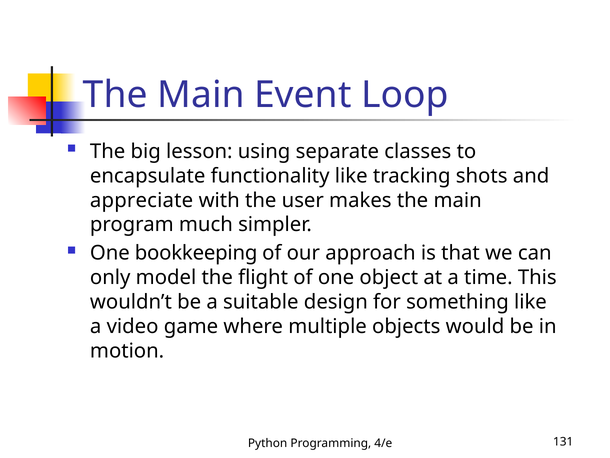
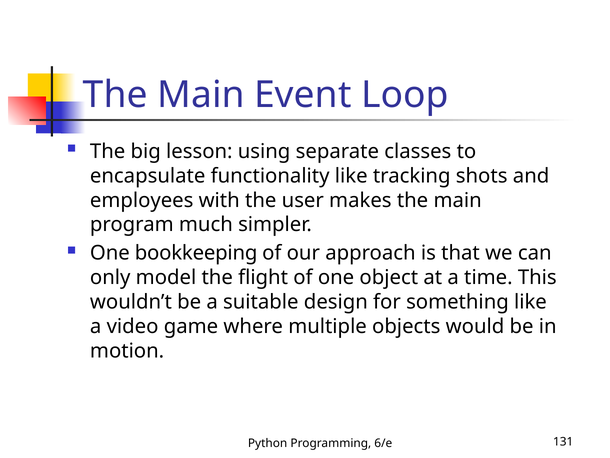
appreciate: appreciate -> employees (142, 200)
4/e: 4/e -> 6/e (383, 443)
